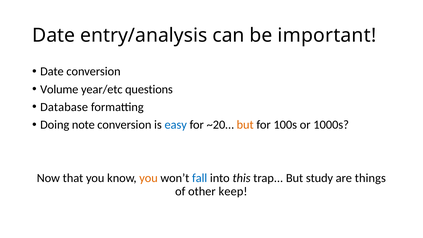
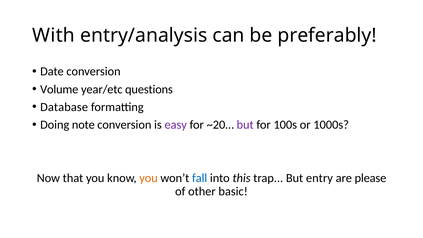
Date: Date -> With (54, 36)
important: important -> preferably (327, 36)
easy colour: blue -> purple (176, 125)
but colour: orange -> purple (245, 125)
study: study -> entry (319, 178)
things: things -> please (370, 178)
keep: keep -> basic (233, 191)
